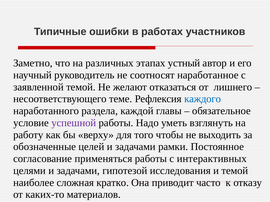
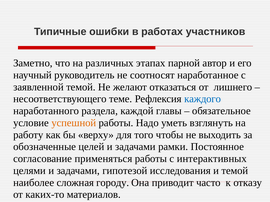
устный: устный -> парной (184, 63)
успешной colour: purple -> orange (74, 123)
кратко: кратко -> городу (113, 183)
